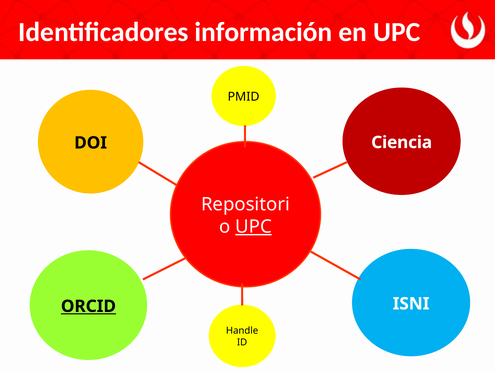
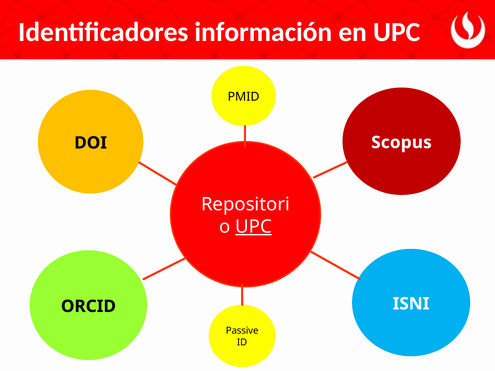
Ciencia: Ciencia -> Scopus (401, 143)
ORCID underline: present -> none (88, 307)
Handle: Handle -> Passive (242, 331)
